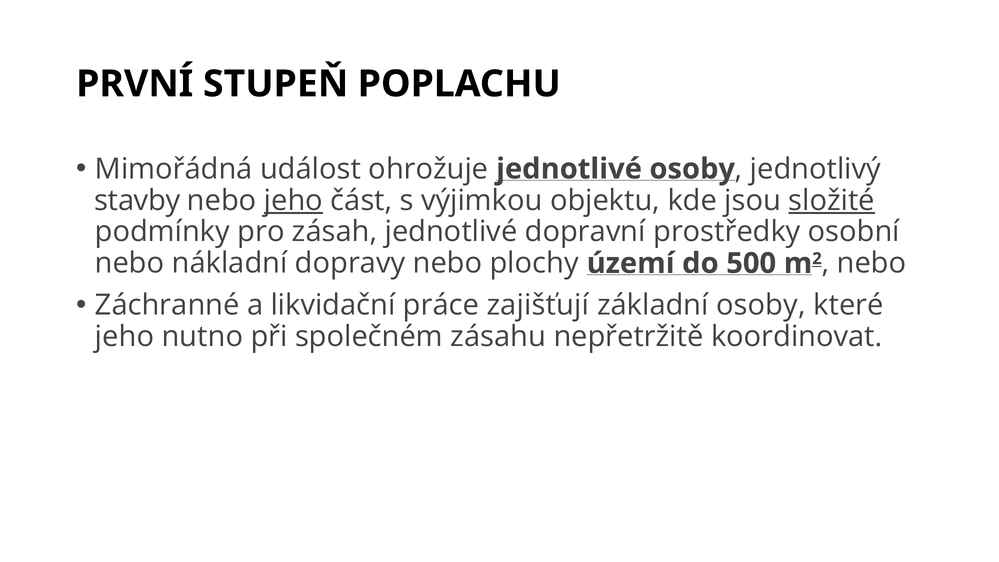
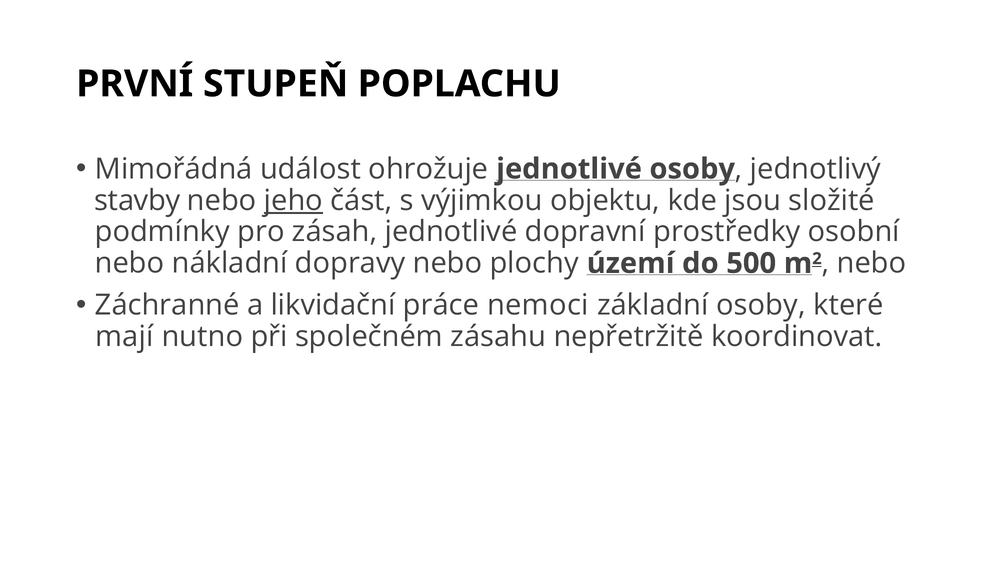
složité underline: present -> none (832, 200)
zajišťují: zajišťují -> nemoci (538, 305)
jeho: jeho -> mají (124, 337)
